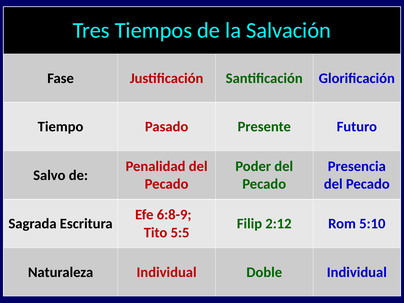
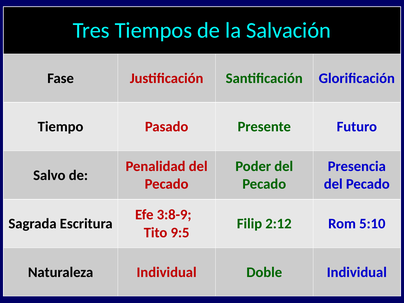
6:8-9: 6:8-9 -> 3:8-9 (174, 215)
5:5: 5:5 -> 9:5 (180, 233)
